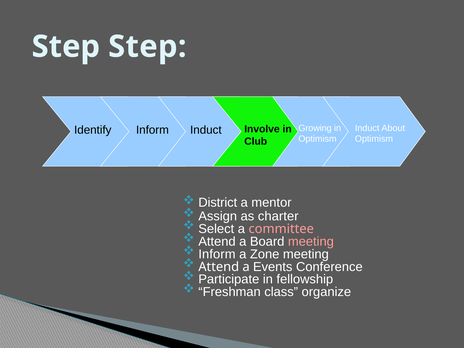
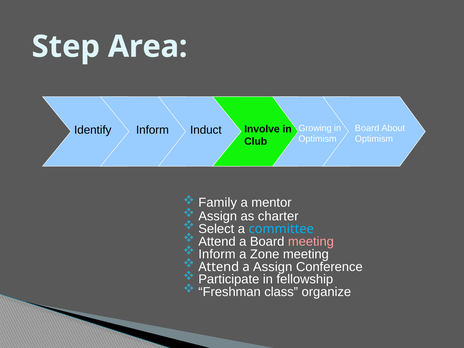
Step Step: Step -> Area (148, 47)
Induct: Induct -> Board (367, 128)
District: District -> Family (218, 203)
committee colour: pink -> light blue (281, 229)
a Events: Events -> Assign (273, 267)
